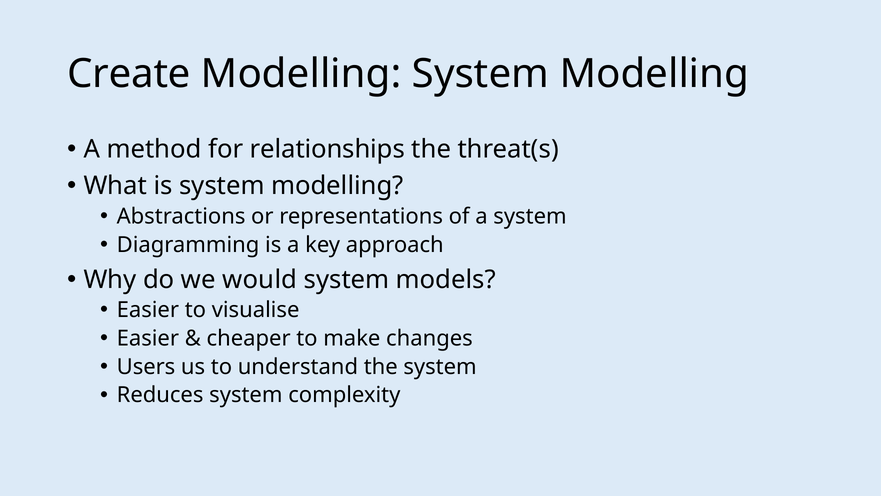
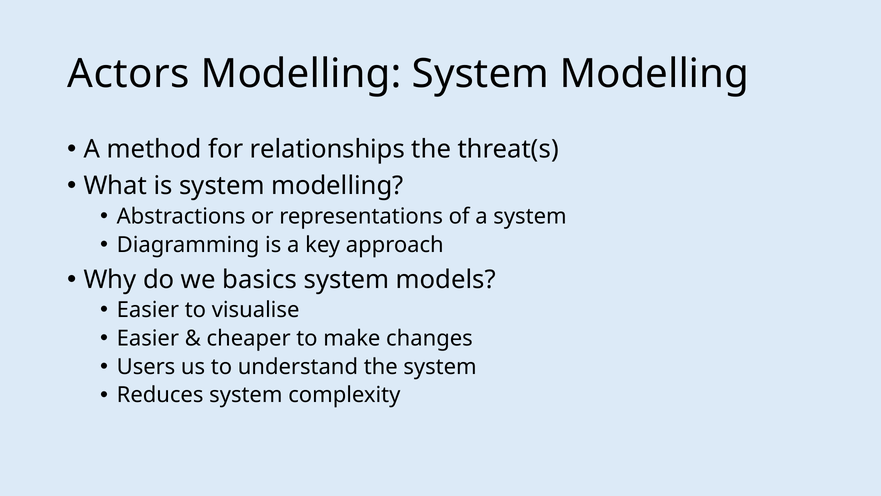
Create: Create -> Actors (129, 74)
would: would -> basics (260, 279)
